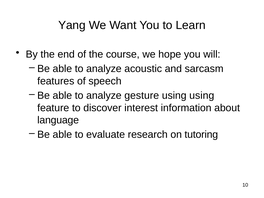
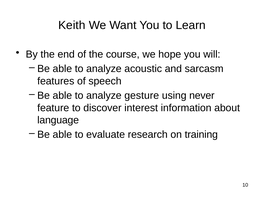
Yang: Yang -> Keith (72, 25)
using using: using -> never (202, 95)
tutoring: tutoring -> training (201, 135)
